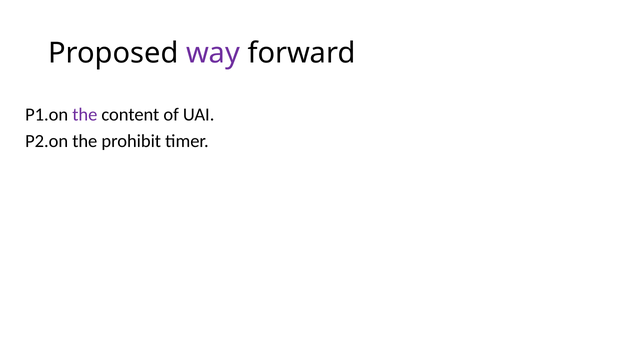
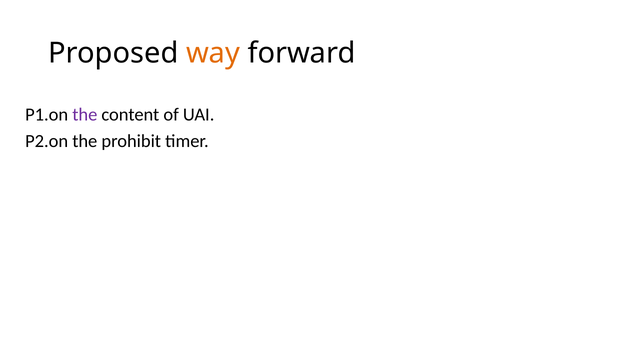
way colour: purple -> orange (213, 53)
